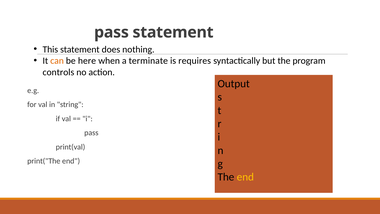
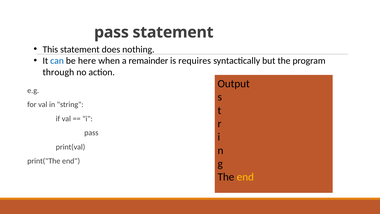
can colour: orange -> blue (57, 61)
terminate: terminate -> remainder (148, 61)
controls: controls -> through (58, 72)
